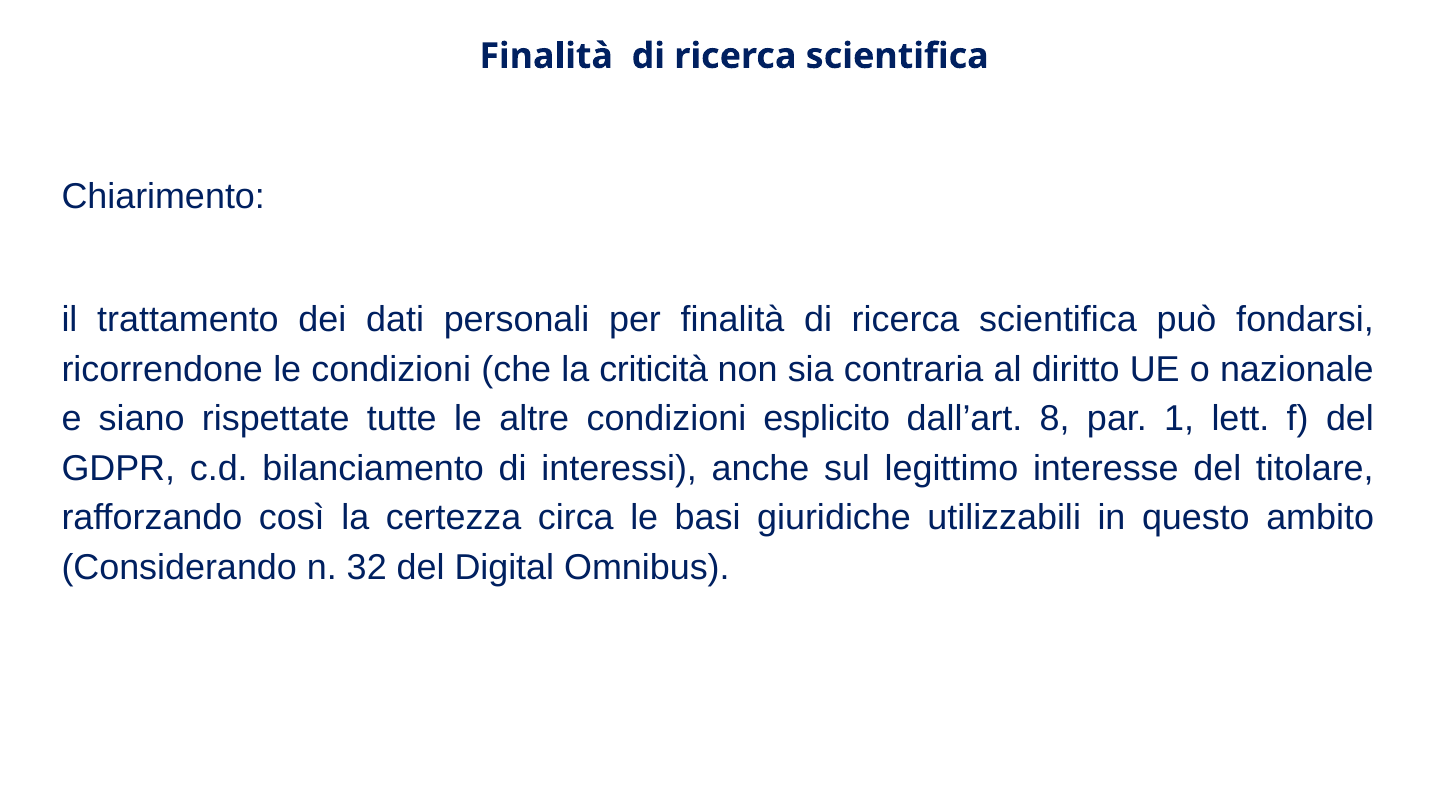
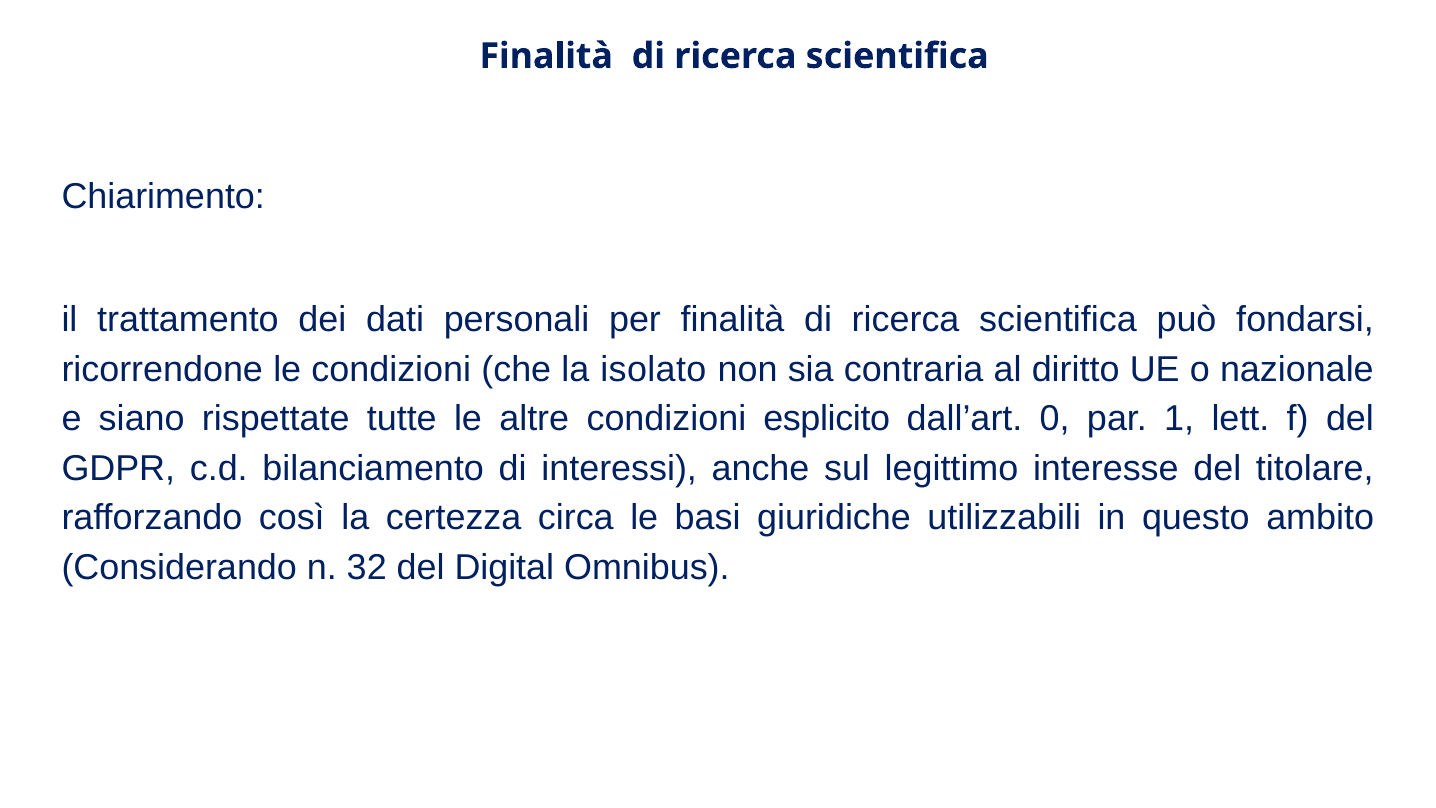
criticità: criticità -> isolato (653, 369)
8: 8 -> 0 (1055, 419)
